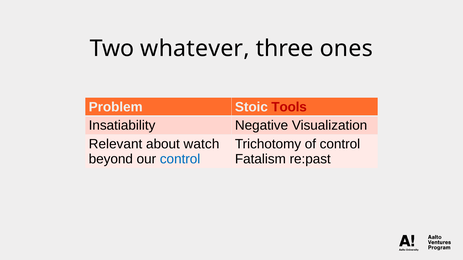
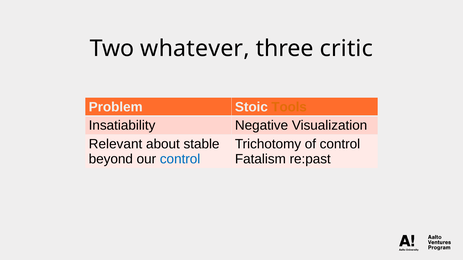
ones: ones -> critic (346, 49)
Tools colour: red -> orange (289, 107)
watch: watch -> stable (202, 144)
